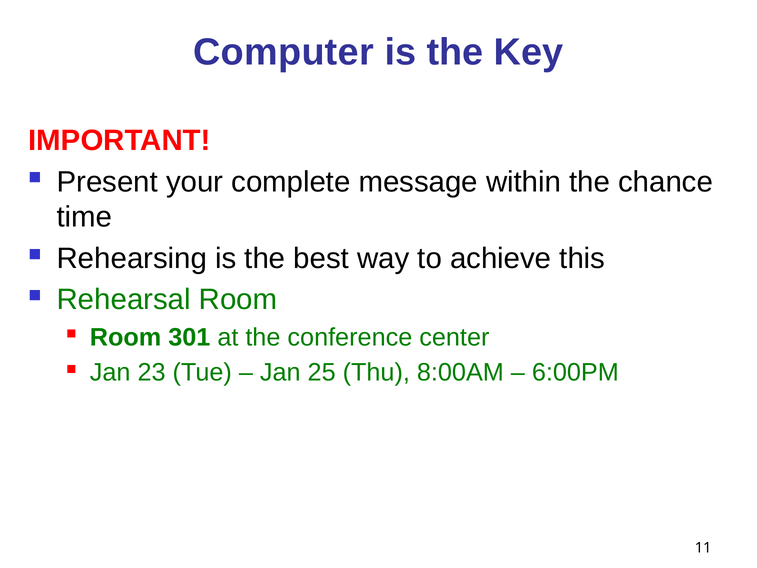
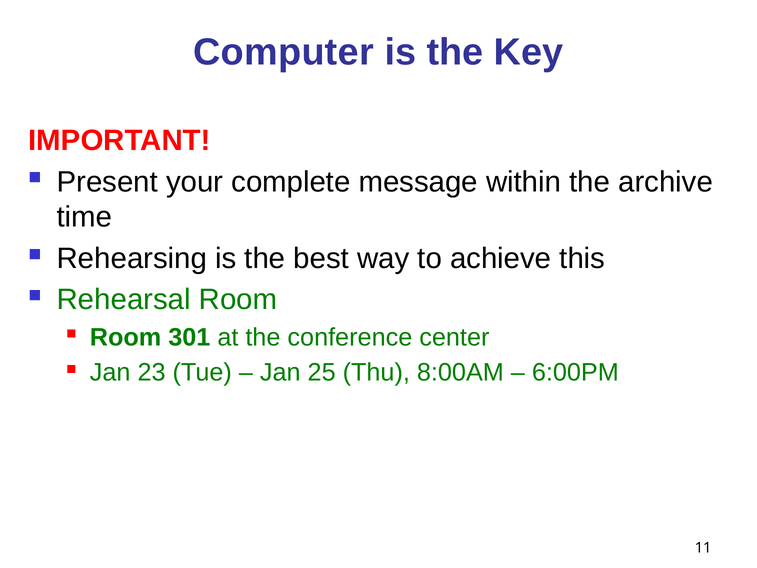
chance: chance -> archive (666, 182)
